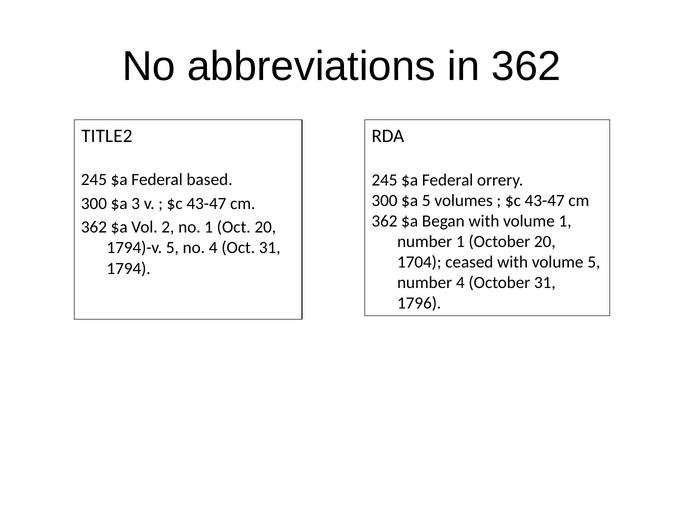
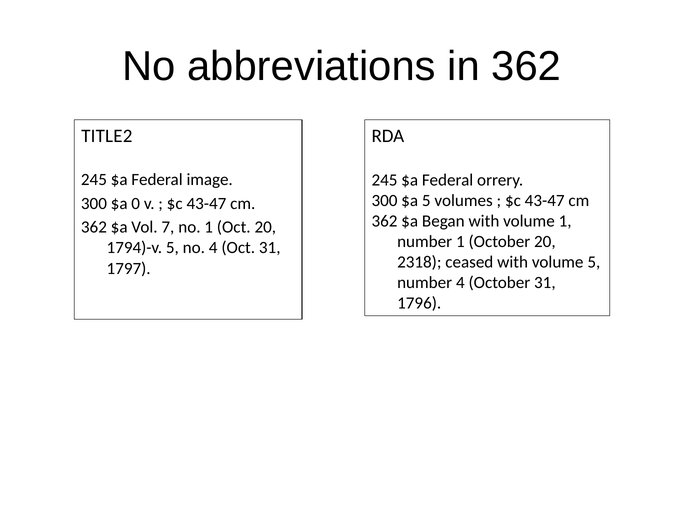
based: based -> image (210, 179)
3: 3 -> 0 (136, 203)
2: 2 -> 7 (168, 227)
1704: 1704 -> 2318 (419, 262)
1794: 1794 -> 1797 (129, 268)
